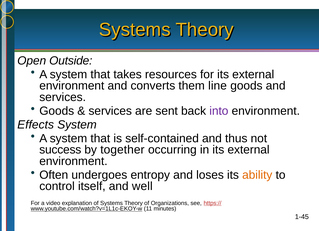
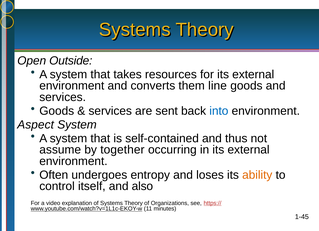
into colour: purple -> blue (219, 111)
Effects: Effects -> Aspect (36, 124)
success: success -> assume (60, 149)
well: well -> also (142, 186)
